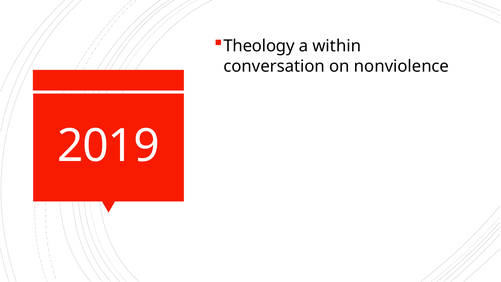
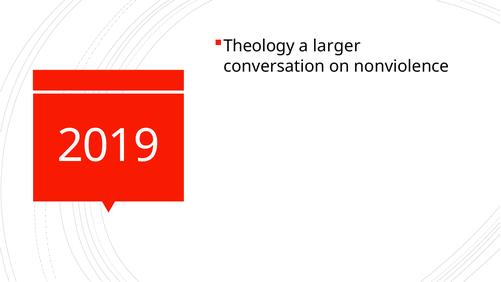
within: within -> larger (337, 46)
